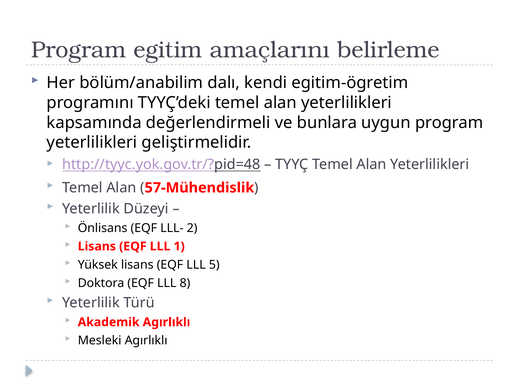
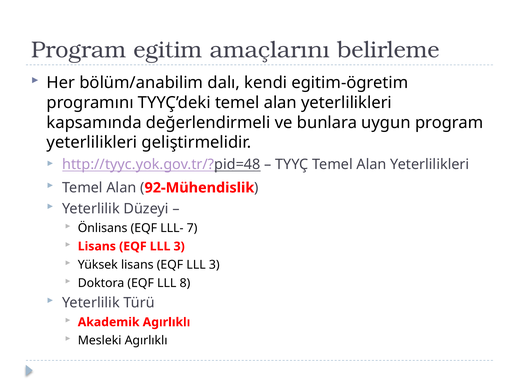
57-Mühendislik: 57-Mühendislik -> 92-Mühendislik (199, 188)
2: 2 -> 7 (192, 228)
1: 1 -> 3 (179, 247)
5: 5 -> 3 (214, 265)
